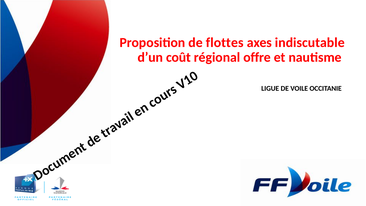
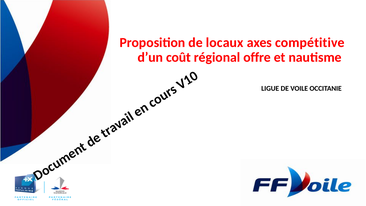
flottes: flottes -> locaux (225, 42)
indiscutable: indiscutable -> compétitive (310, 42)
